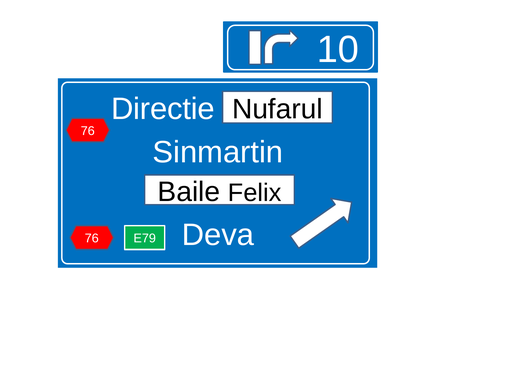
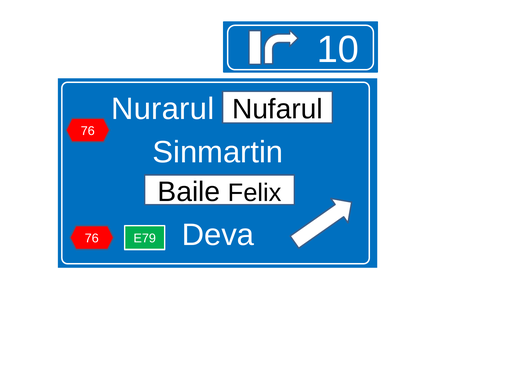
Directie: Directie -> Nurarul (163, 109)
